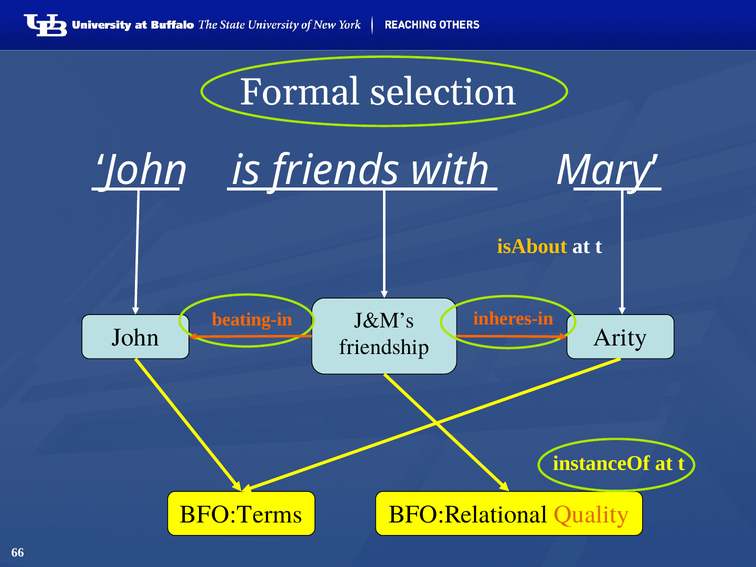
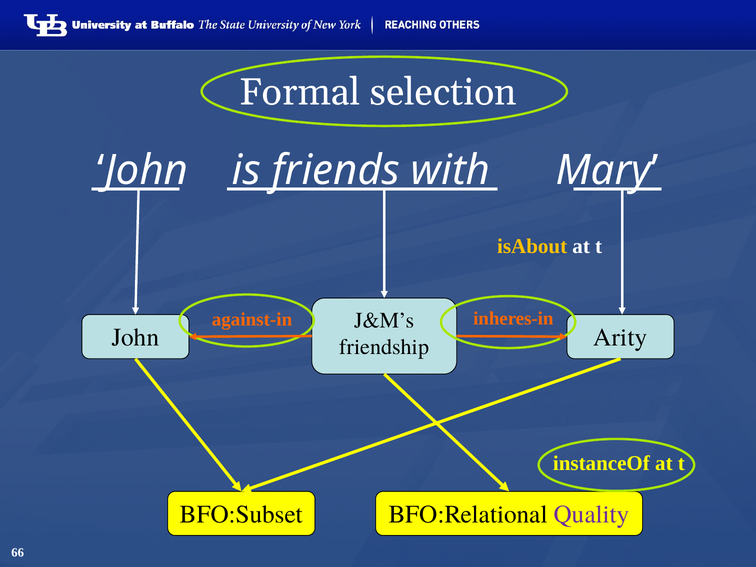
beating-in: beating-in -> against-in (252, 320)
BFO:Terms: BFO:Terms -> BFO:Subset (241, 514)
Quality colour: orange -> purple (592, 514)
